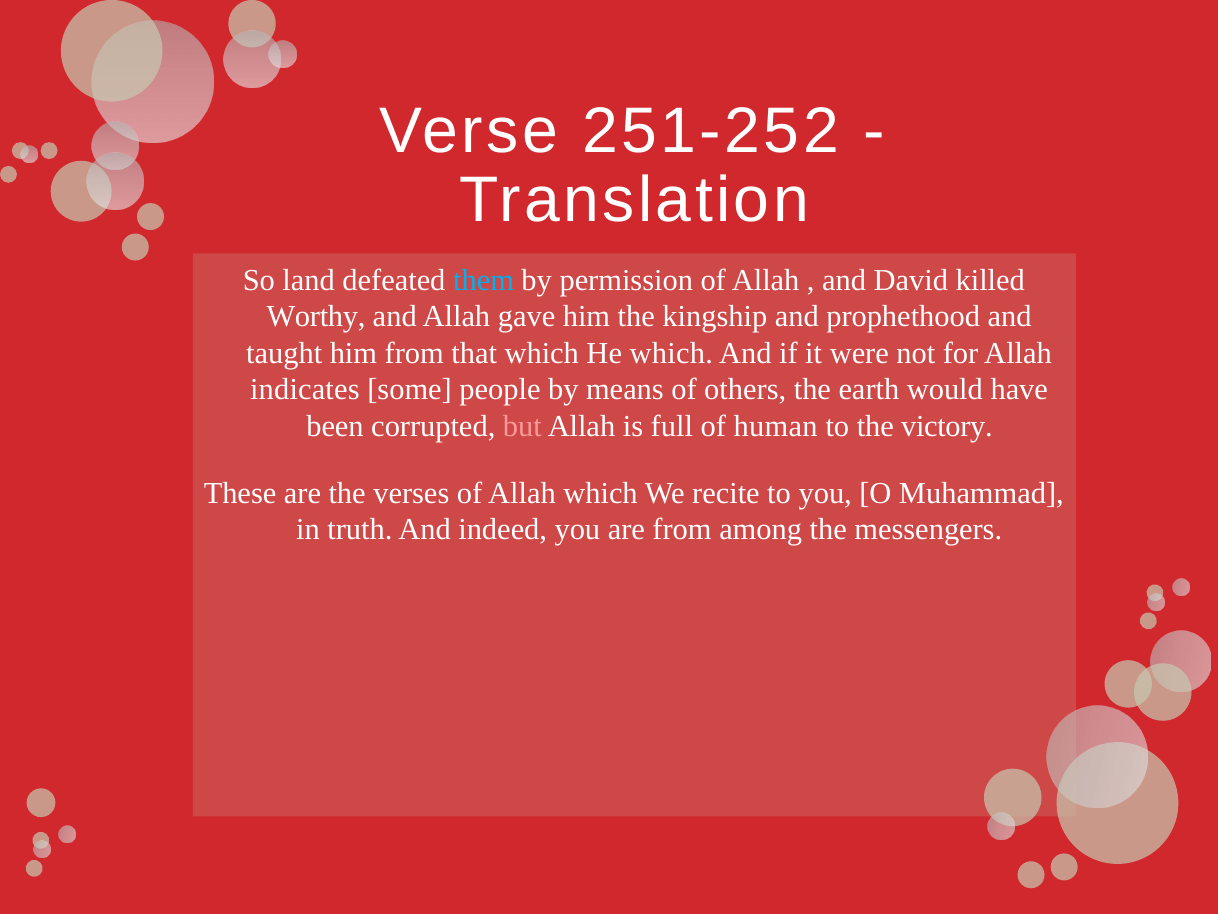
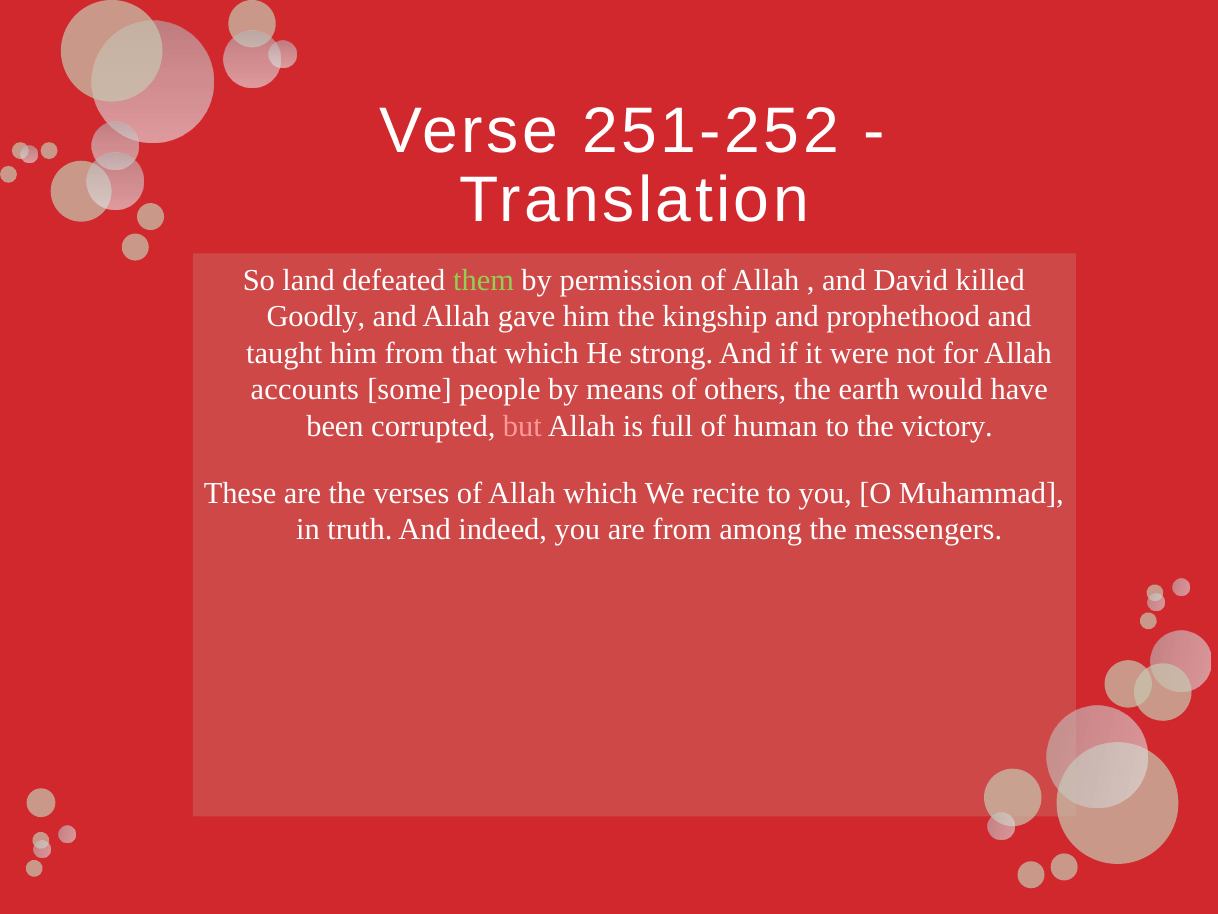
them colour: light blue -> light green (484, 280)
Worthy: Worthy -> Goodly (316, 316)
He which: which -> strong (671, 353)
indicates: indicates -> accounts (305, 389)
